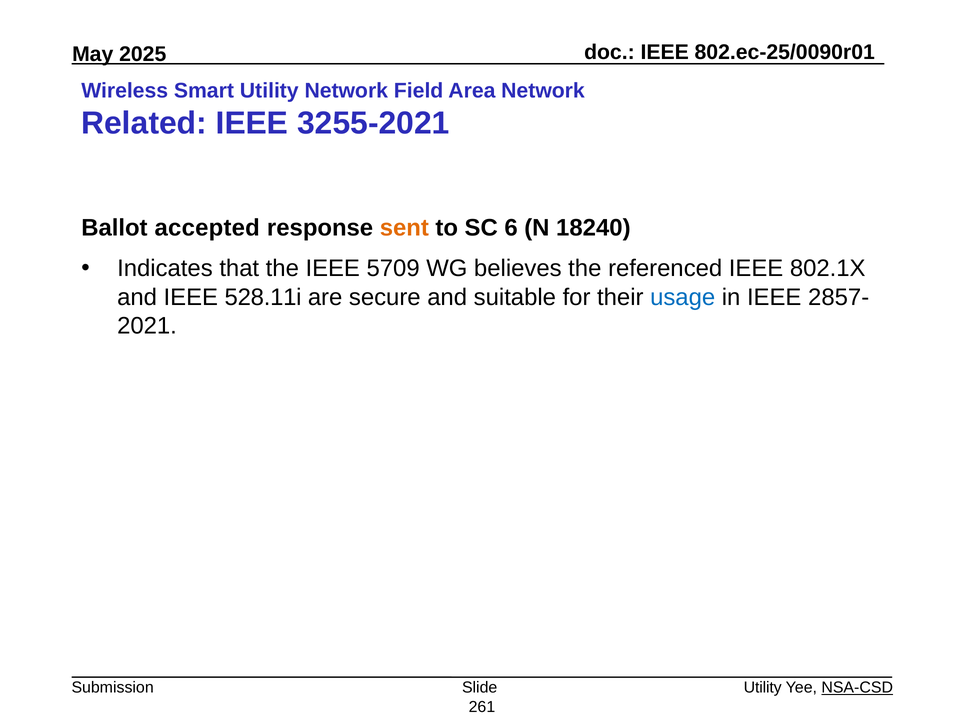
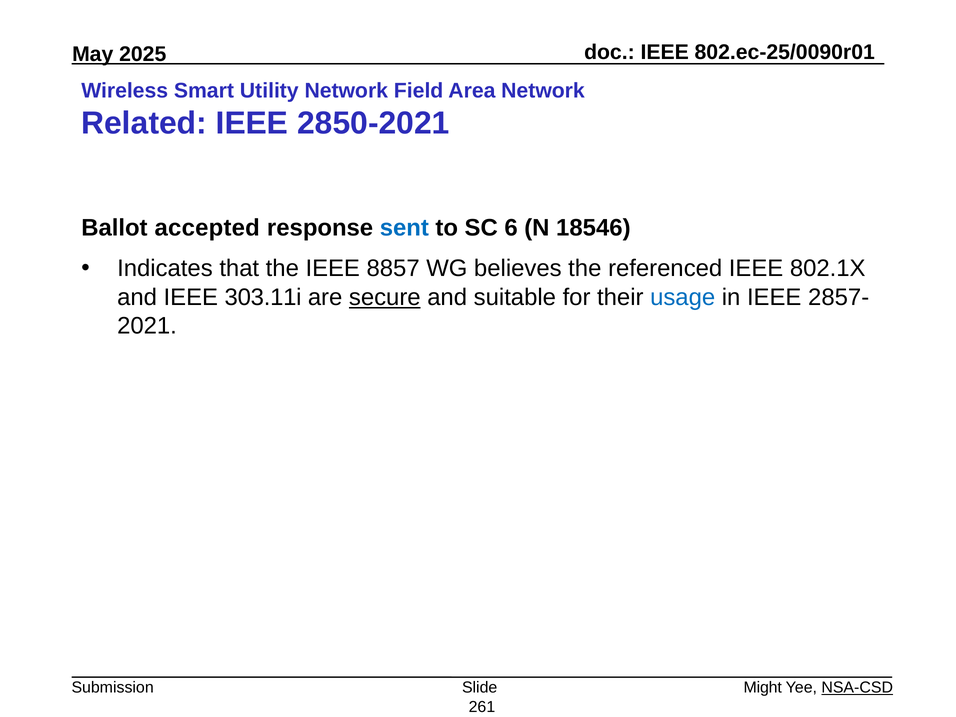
3255-2021: 3255-2021 -> 2850-2021 (373, 123)
sent colour: orange -> blue (404, 228)
18240: 18240 -> 18546 (593, 228)
5709: 5709 -> 8857 (393, 269)
528.11i: 528.11i -> 303.11i (263, 297)
secure underline: none -> present (385, 297)
Utility: Utility -> Might (763, 688)
